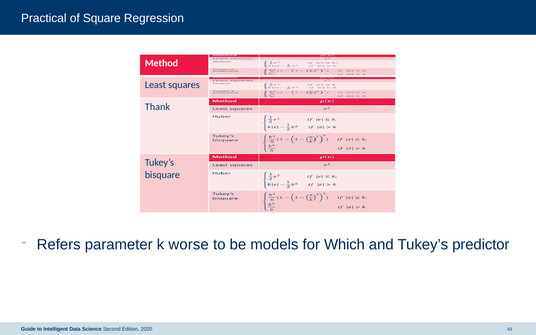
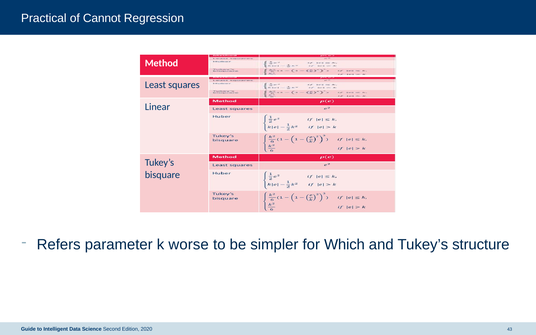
Square: Square -> Cannot (102, 18)
Thank: Thank -> Linear (157, 107)
models: models -> simpler (274, 245)
predictor: predictor -> structure (481, 245)
